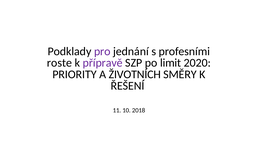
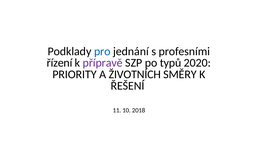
pro colour: purple -> blue (102, 51)
roste: roste -> řízení (60, 63)
limit: limit -> typů (171, 63)
